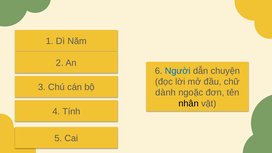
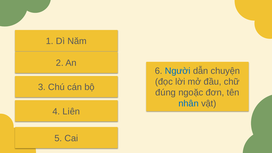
dành: dành -> đúng (166, 93)
nhân colour: black -> blue (189, 103)
Tính: Tính -> Liên (71, 111)
